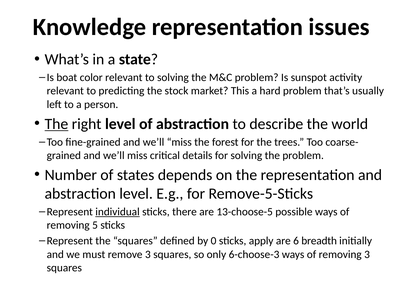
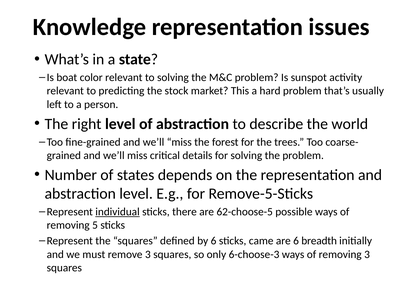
The underline: present -> none (56, 124)
13-choose-5: 13-choose-5 -> 62-choose-5 (245, 212)
by 0: 0 -> 6 (214, 241)
apply: apply -> came (261, 241)
